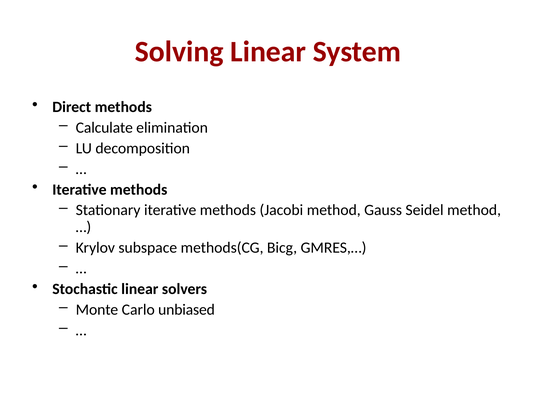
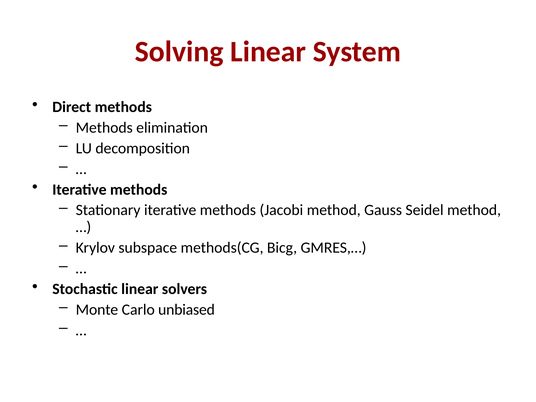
Calculate: Calculate -> Methods (104, 128)
